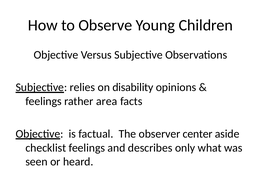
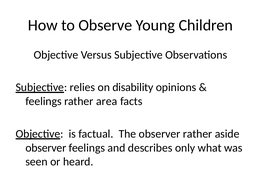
observer center: center -> rather (198, 134)
checklist: checklist -> observer (46, 148)
